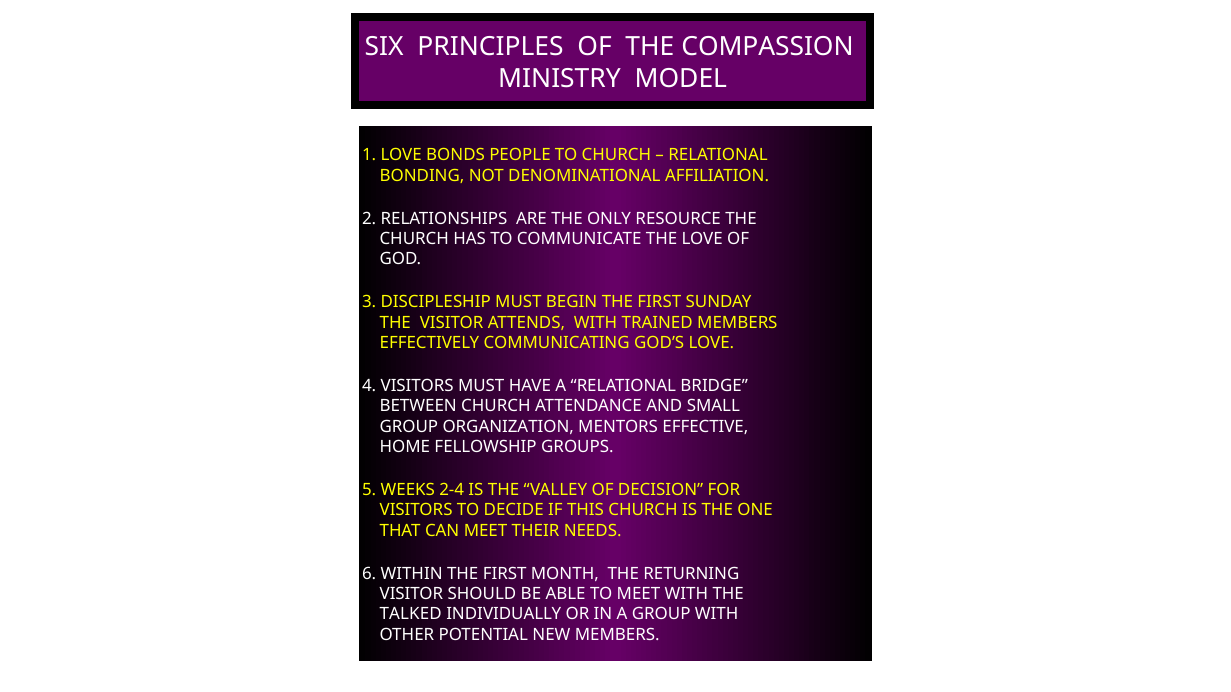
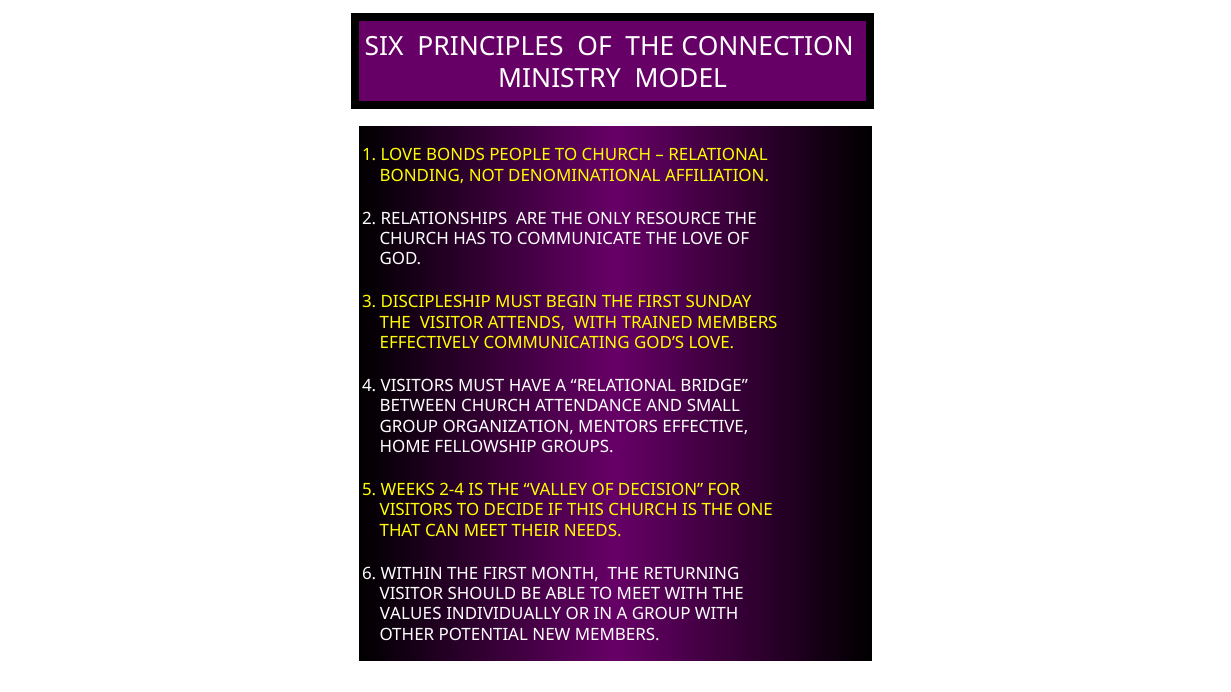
COMPASSION: COMPASSION -> CONNECTION (768, 47)
TALKED: TALKED -> VALUES (411, 615)
